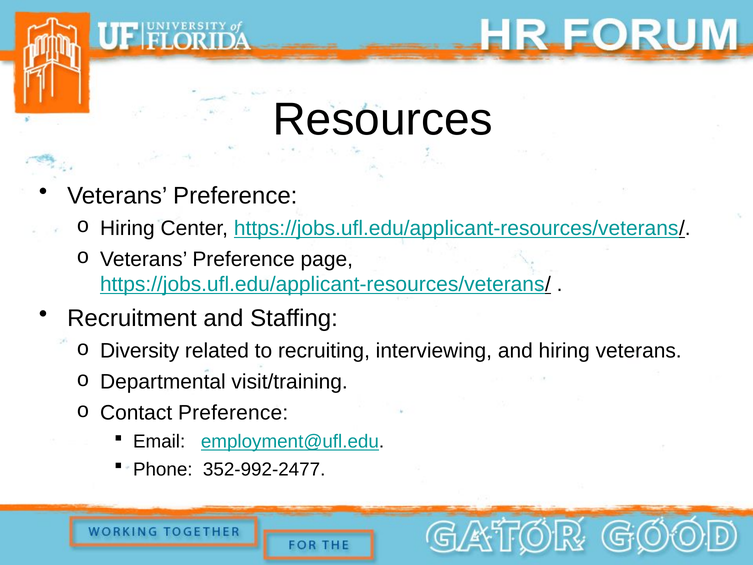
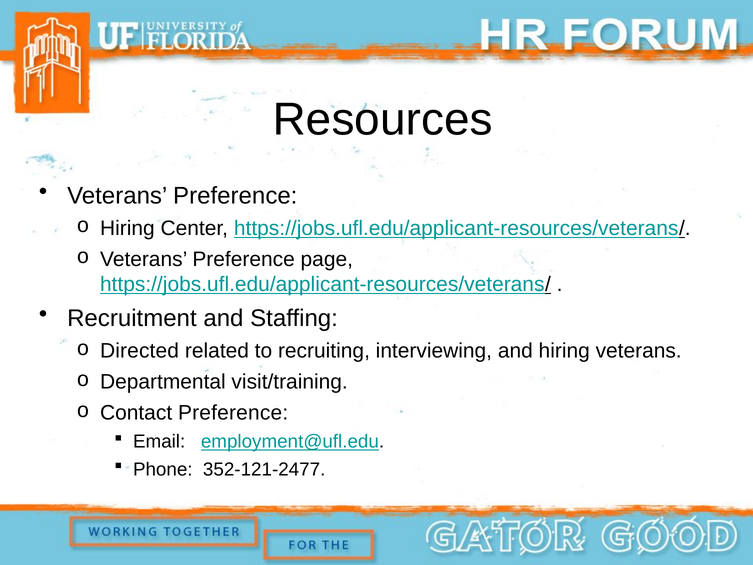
Diversity: Diversity -> Directed (140, 351)
352-992-2477: 352-992-2477 -> 352-121-2477 (264, 469)
